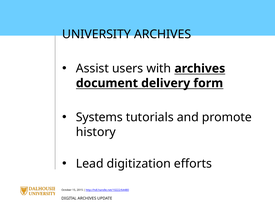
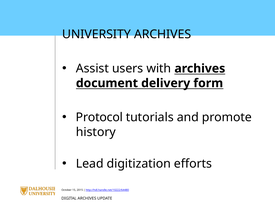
Systems: Systems -> Protocol (99, 118)
